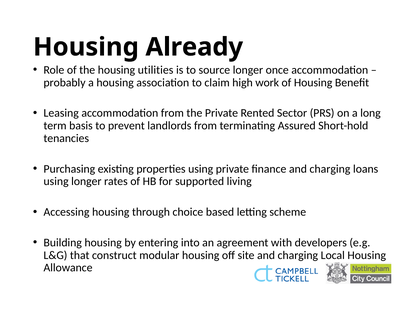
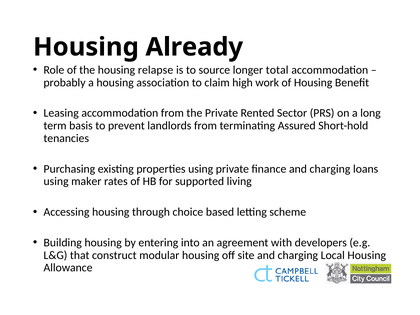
utilities: utilities -> relapse (156, 70)
once: once -> total (277, 70)
using longer: longer -> maker (86, 181)
